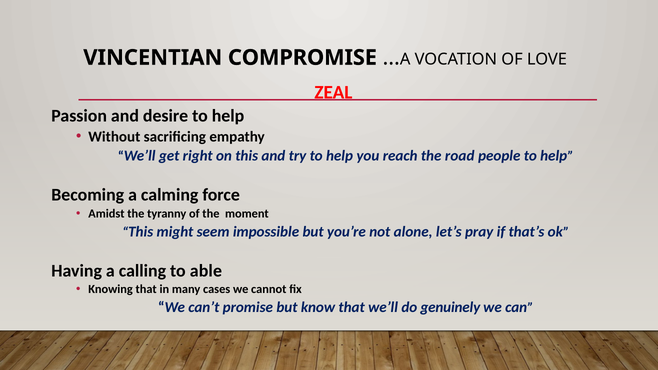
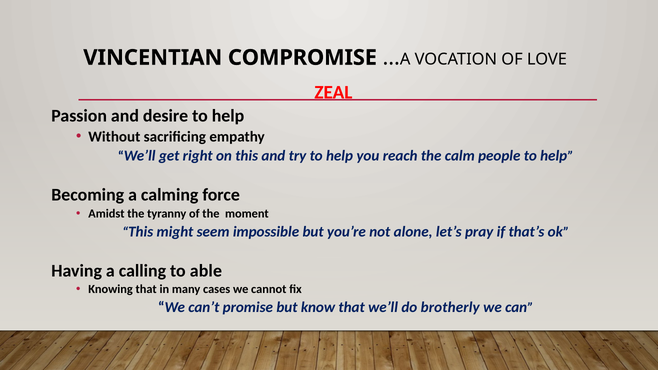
road: road -> calm (460, 156)
genuinely: genuinely -> brotherly (450, 307)
